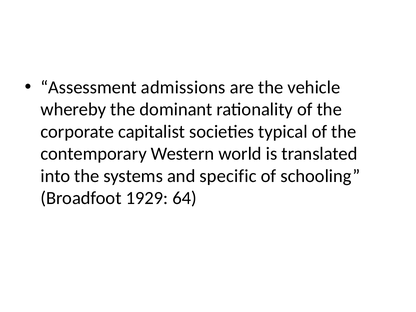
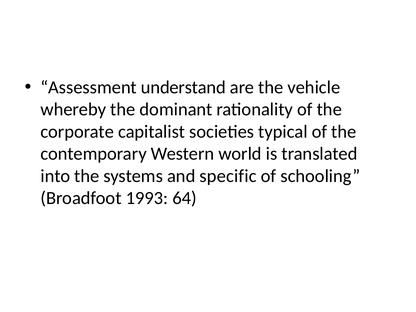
admissions: admissions -> understand (183, 87)
1929: 1929 -> 1993 (147, 198)
